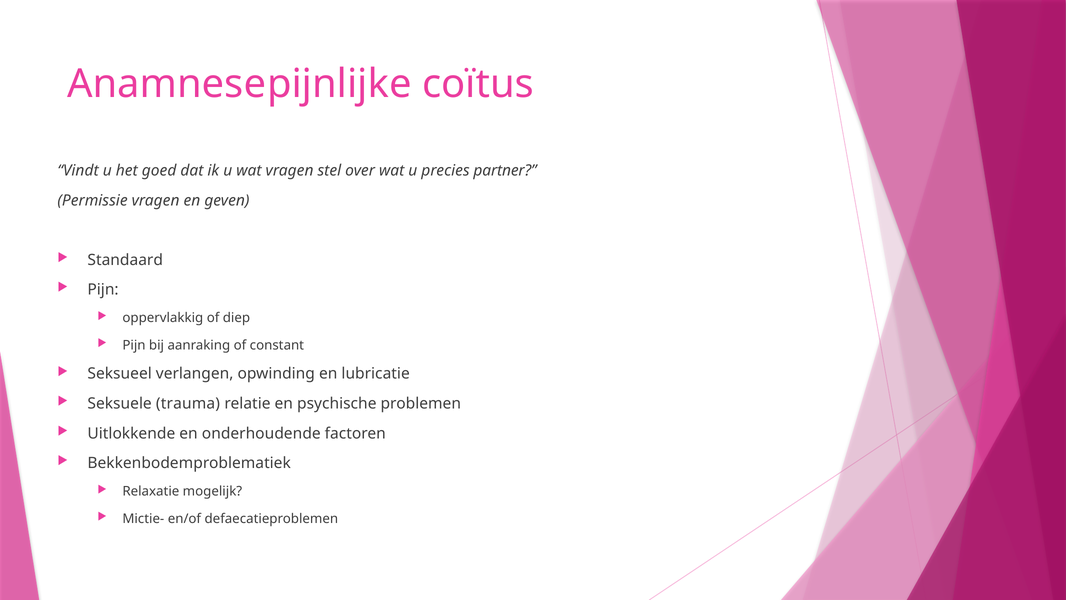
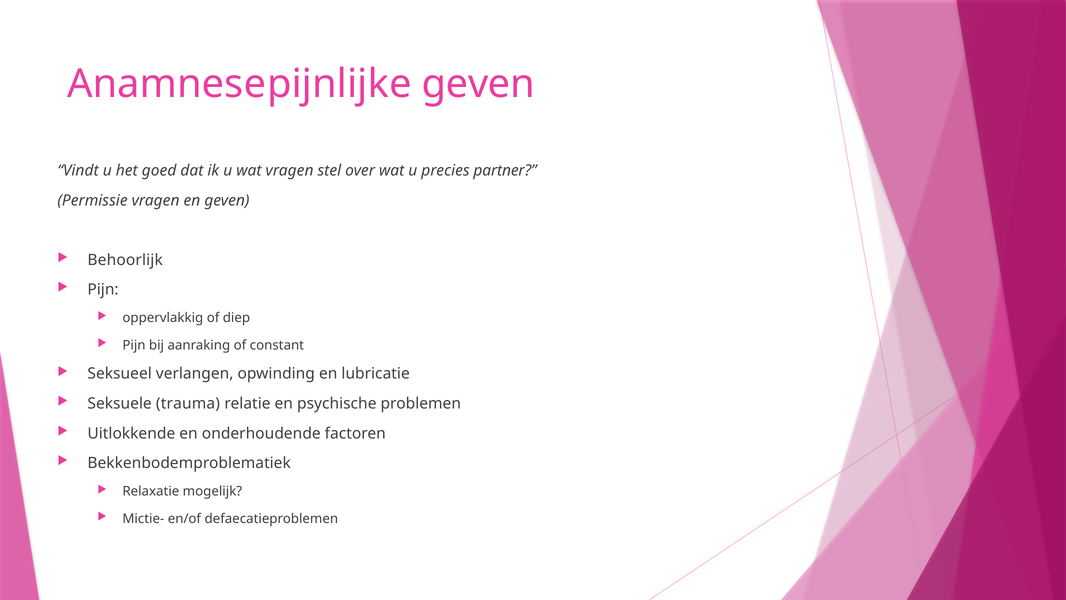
coïtus: coïtus -> geven (478, 84)
Standaard: Standaard -> Behoorlijk (125, 260)
